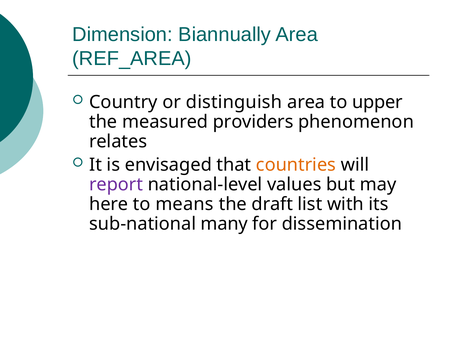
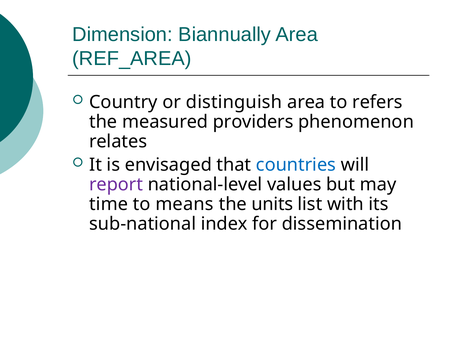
upper: upper -> refers (377, 102)
countries colour: orange -> blue (296, 165)
here: here -> time (109, 204)
draft: draft -> units (272, 204)
many: many -> index (224, 224)
